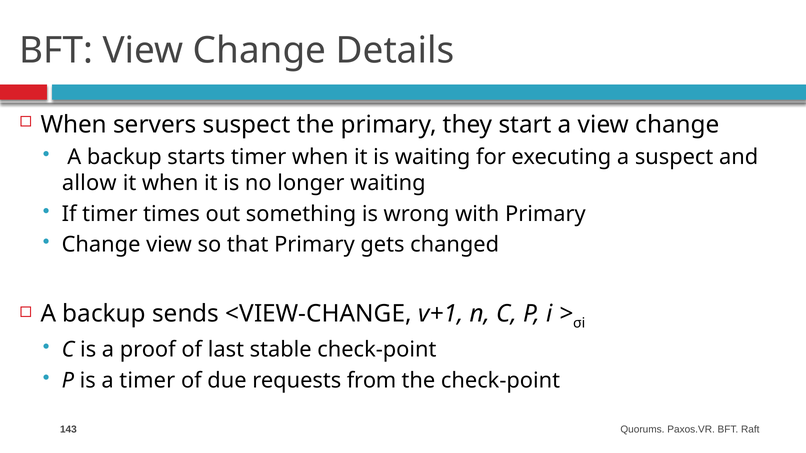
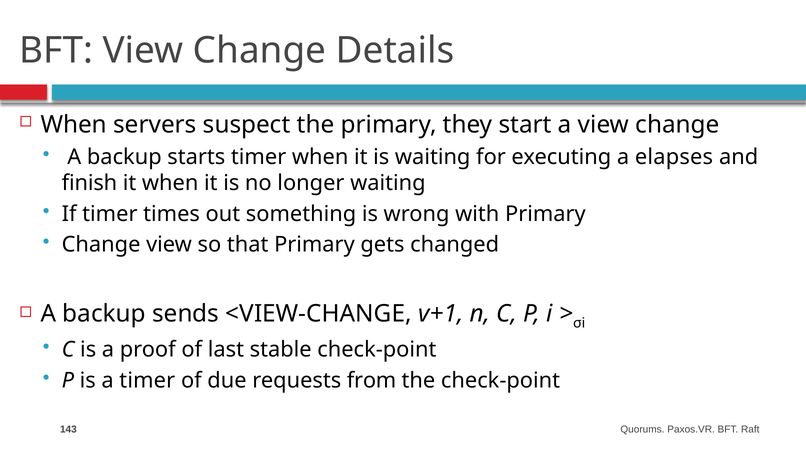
a suspect: suspect -> elapses (674, 157)
allow: allow -> finish (89, 183)
